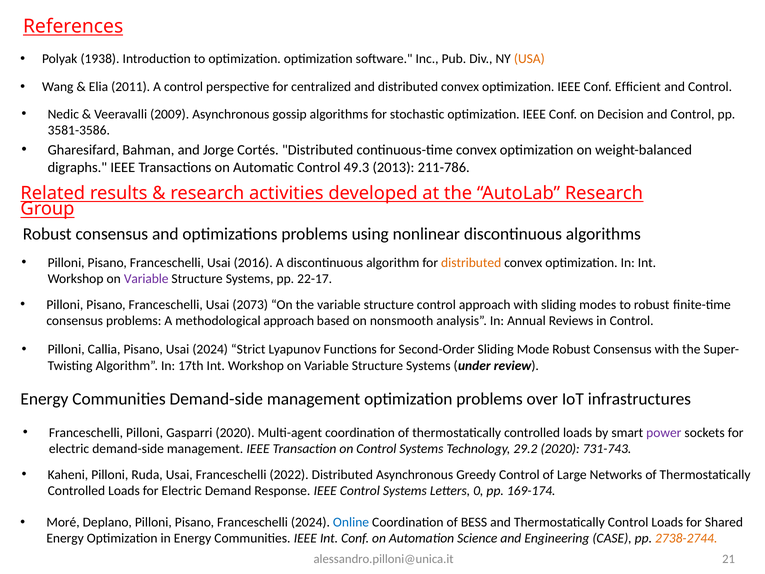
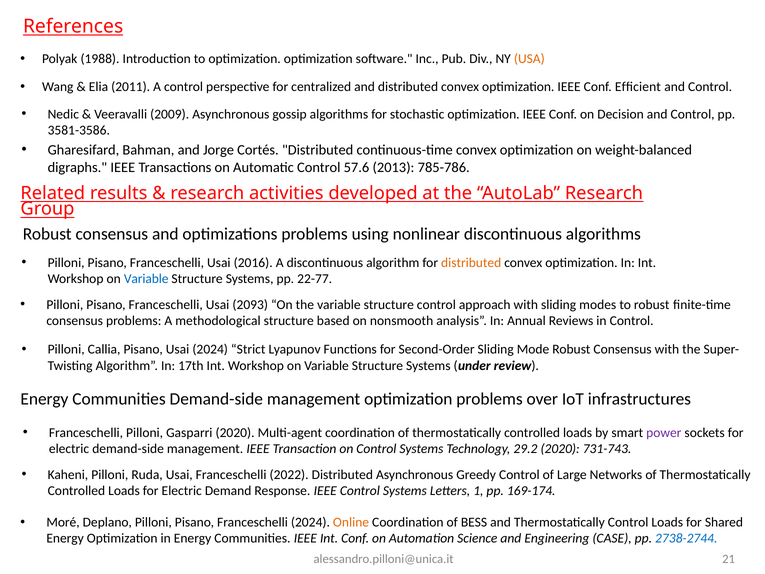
1938: 1938 -> 1988 (100, 59)
49.3: 49.3 -> 57.6 (356, 167)
211-786: 211-786 -> 785-786 (444, 167)
Variable colour: purple -> blue (146, 279)
22-17: 22-17 -> 22-77 (315, 279)
2073: 2073 -> 2093 (250, 305)
methodological approach: approach -> structure (289, 321)
0: 0 -> 1 (478, 491)
Online colour: blue -> orange (351, 522)
2738-2744 colour: orange -> blue (686, 538)
